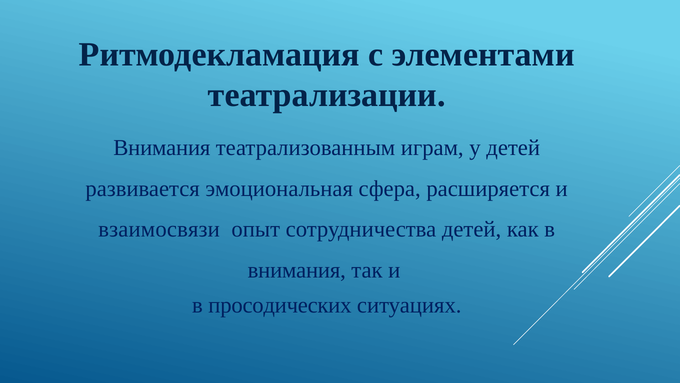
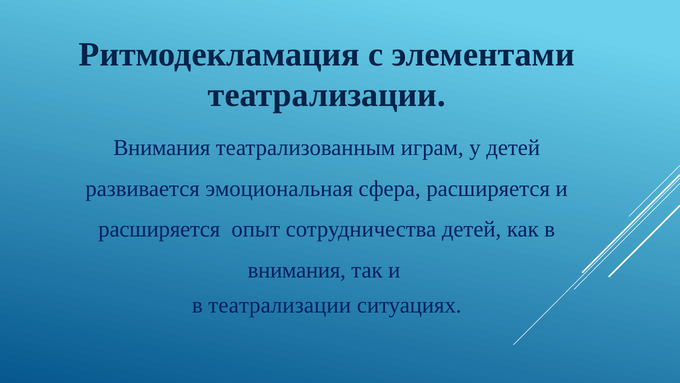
взаимосвязи: взаимосвязи -> расширяется (159, 229)
в просодических: просодических -> театрализации (280, 305)
